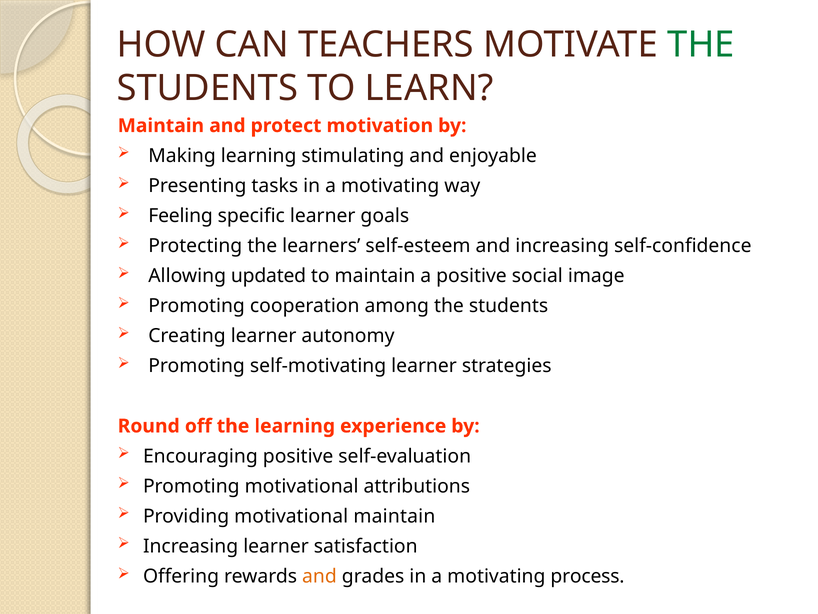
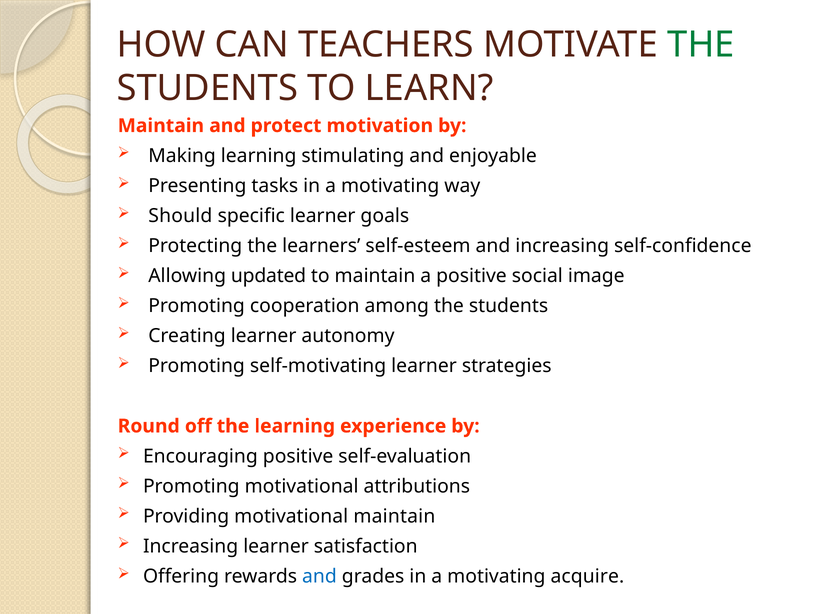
Feeling: Feeling -> Should (180, 216)
and colour: orange -> blue (319, 576)
process: process -> acquire (587, 576)
